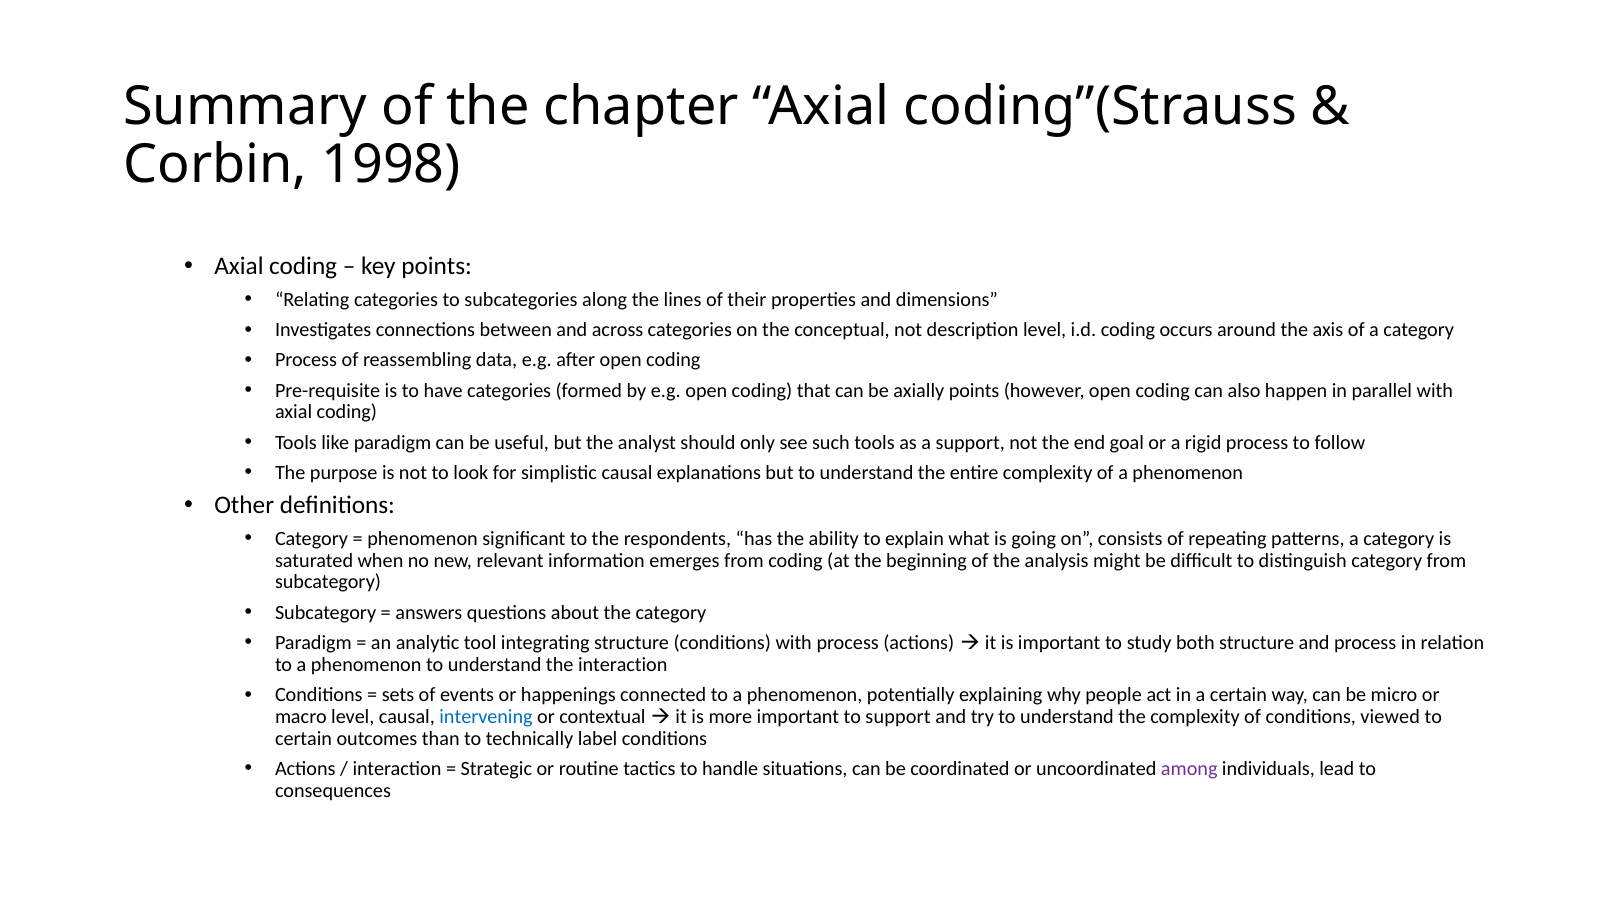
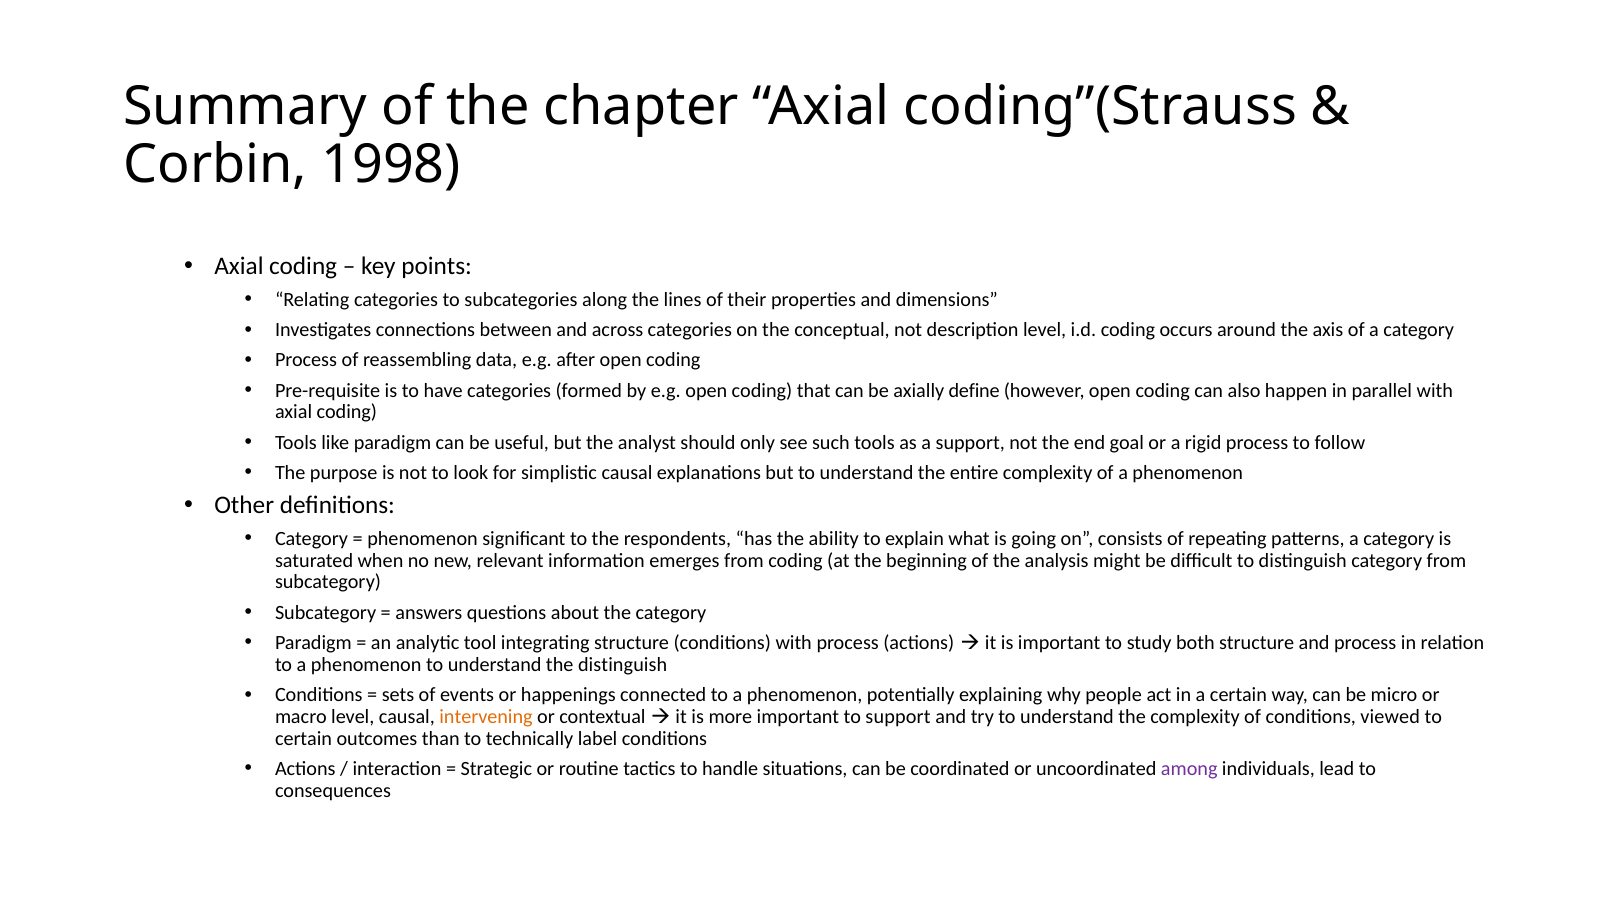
axially points: points -> define (974, 390)
the interaction: interaction -> distinguish (623, 665)
intervening colour: blue -> orange (486, 717)
